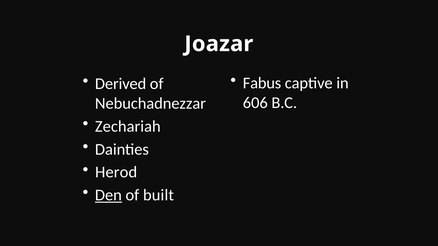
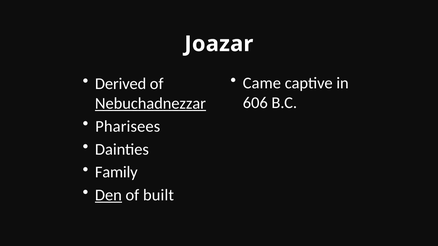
Fabus: Fabus -> Came (262, 83)
Nebuchadnezzar underline: none -> present (150, 104)
Zechariah: Zechariah -> Pharisees (128, 127)
Herod: Herod -> Family (116, 173)
